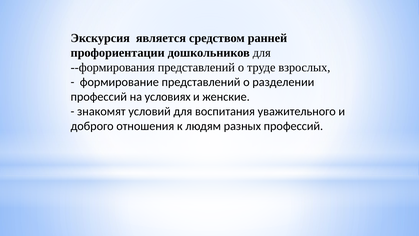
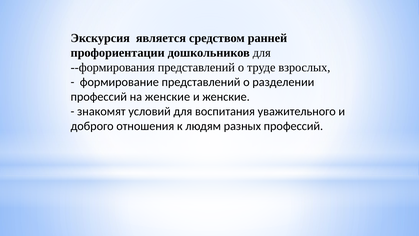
на условиях: условиях -> женские (168, 97)
